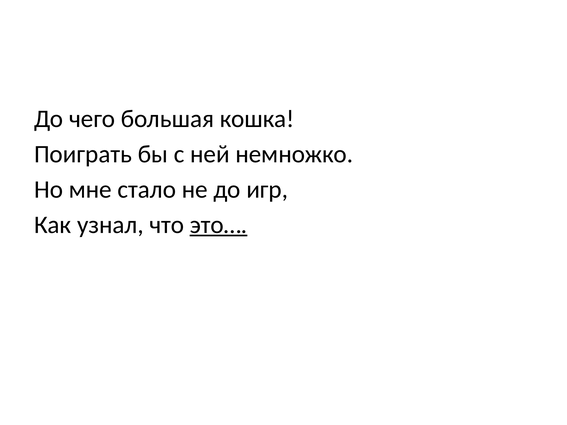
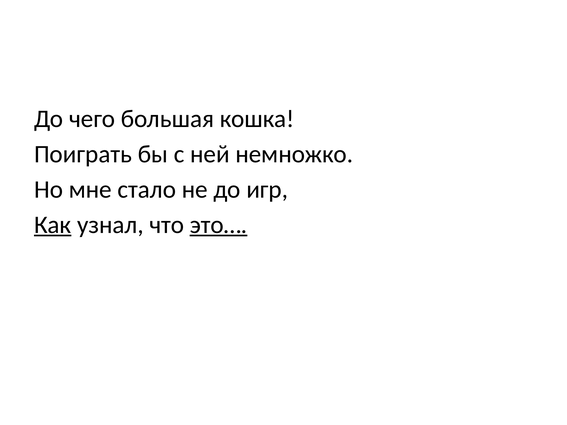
Как underline: none -> present (53, 225)
